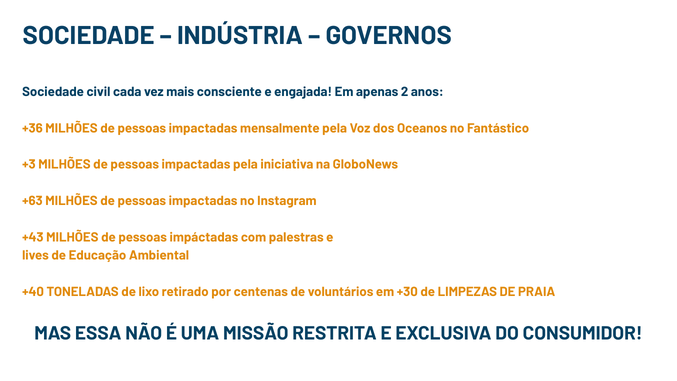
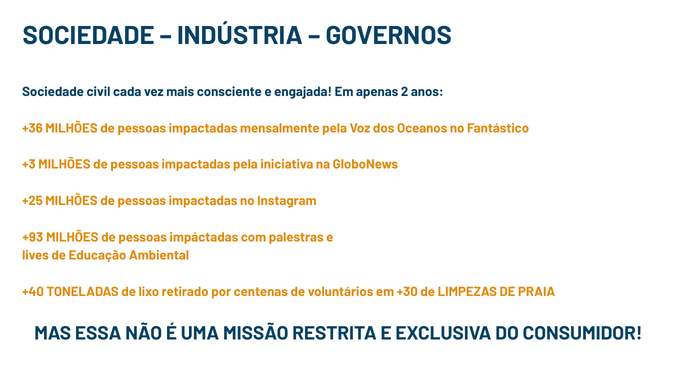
+63: +63 -> +25 (32, 201)
+43: +43 -> +93 (33, 237)
